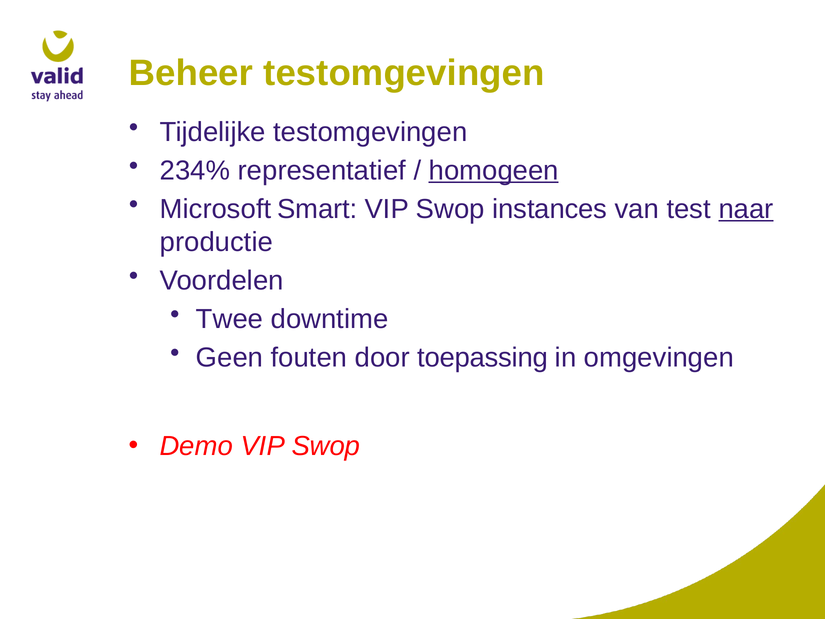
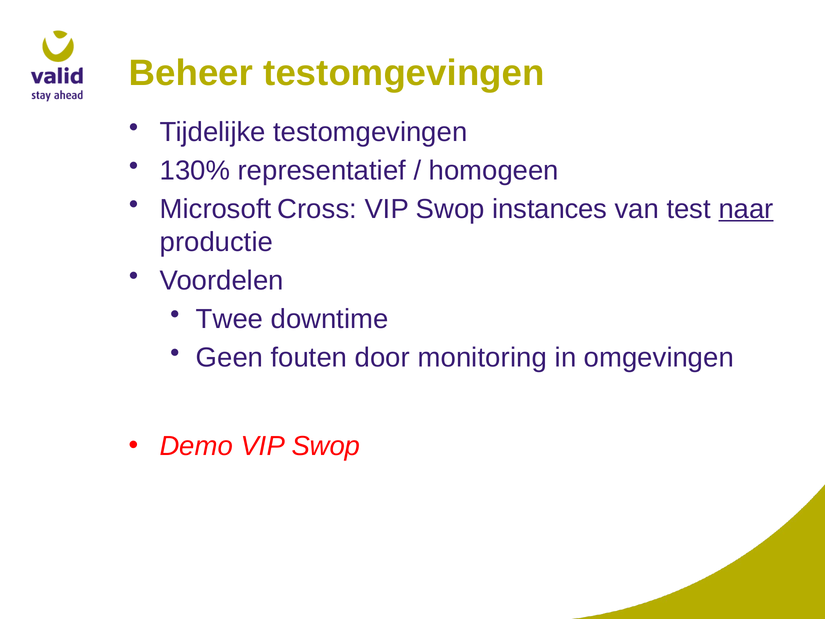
234%: 234% -> 130% (195, 171)
homogeen underline: present -> none (494, 171)
Smart: Smart -> Cross (317, 209)
toepassing: toepassing -> monitoring (482, 357)
